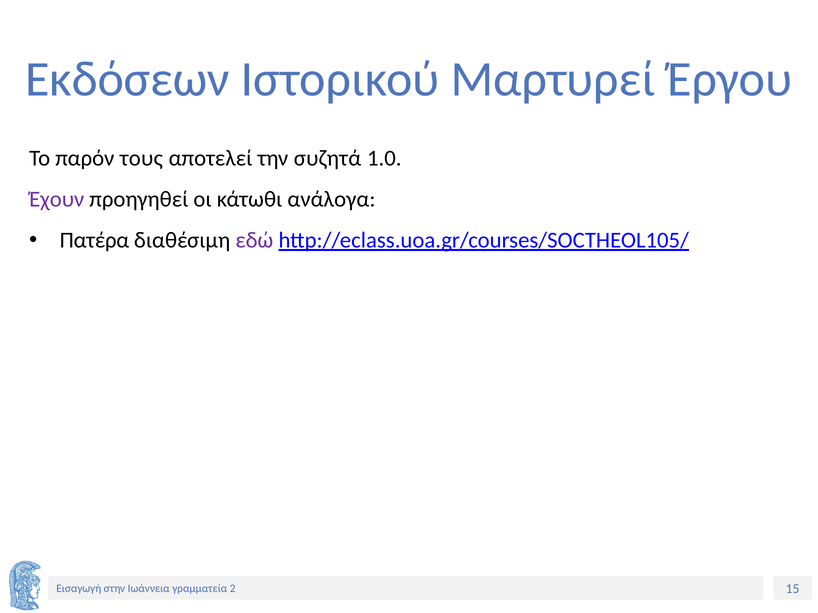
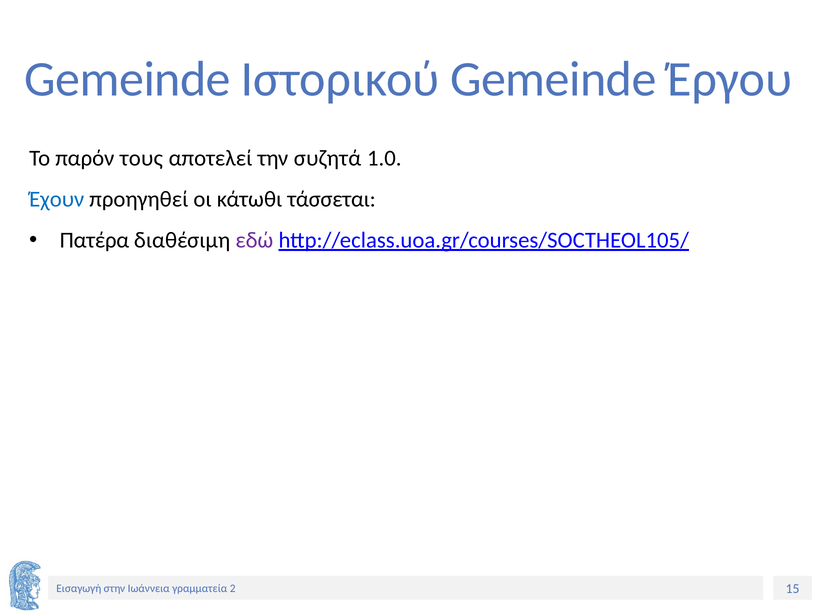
Εκδόσεων: Εκδόσεων -> Gemeinde (128, 79)
Ιστορικού Μαρτυρεί: Μαρτυρεί -> Gemeinde (553, 79)
Έχουν colour: purple -> blue (57, 200)
ανάλογα: ανάλογα -> τάσσεται (332, 200)
